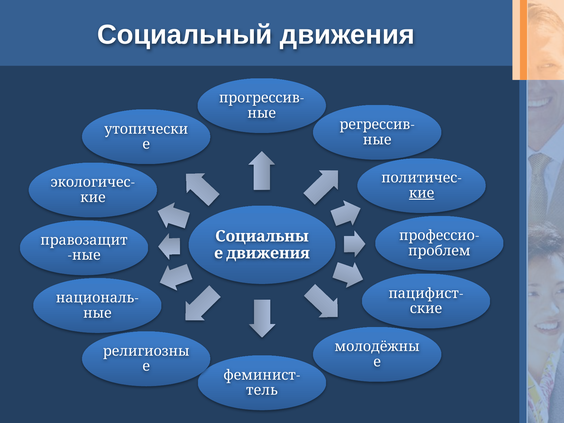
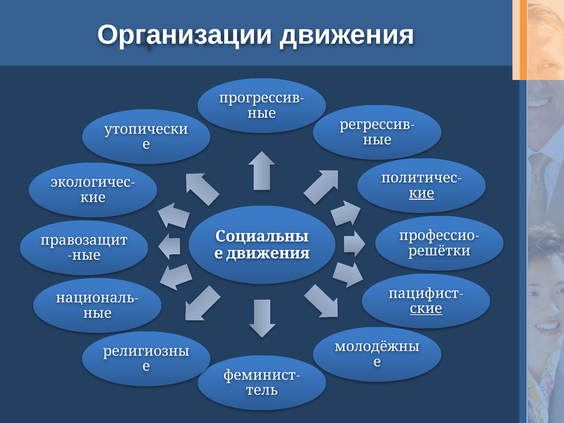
Социальный: Социальный -> Организации (185, 35)
проблем: проблем -> решётки (439, 251)
ские underline: none -> present (426, 309)
